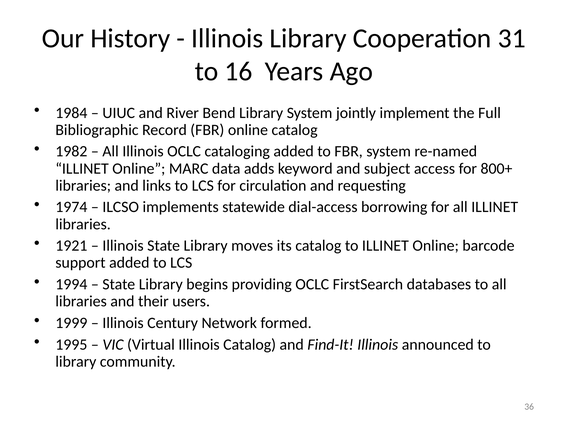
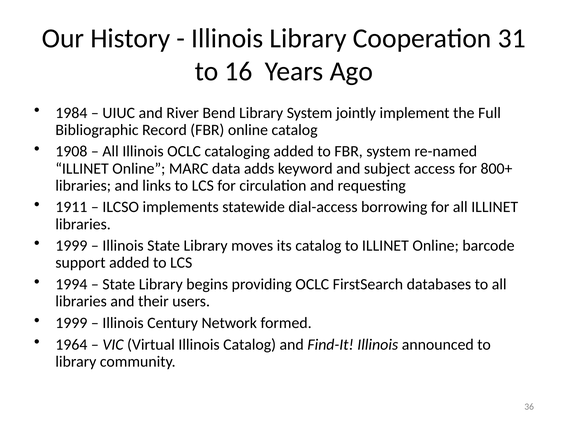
1982: 1982 -> 1908 (71, 151)
1974: 1974 -> 1911 (71, 207)
1921: 1921 -> 1999 (71, 246)
1995: 1995 -> 1964 (71, 345)
